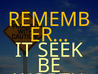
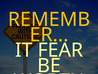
SEEK: SEEK -> FEAR (60, 50)
